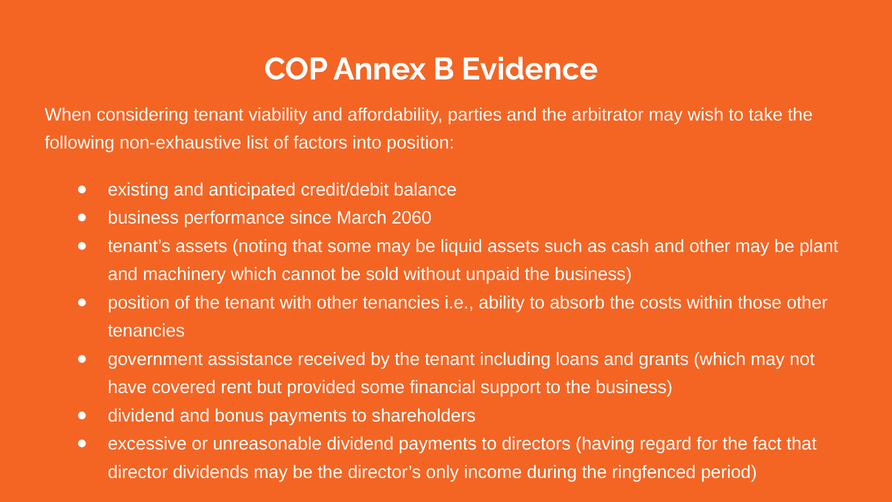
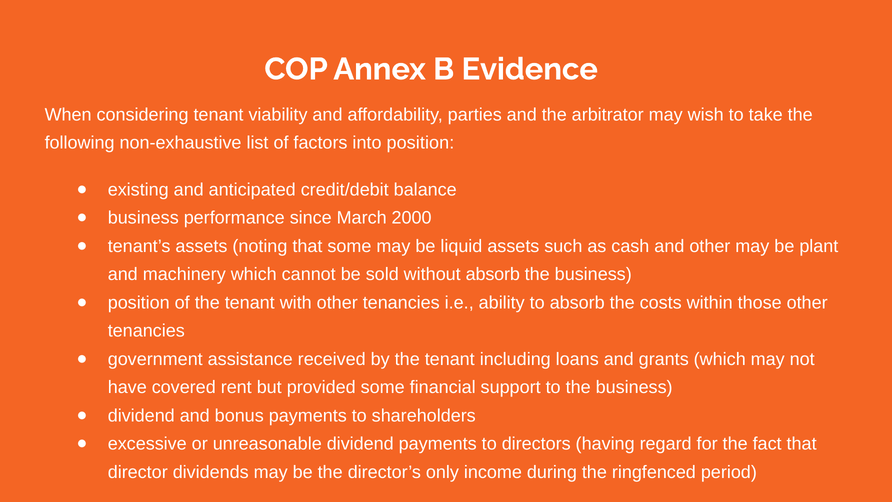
2060: 2060 -> 2000 (412, 218)
without unpaid: unpaid -> absorb (493, 274)
